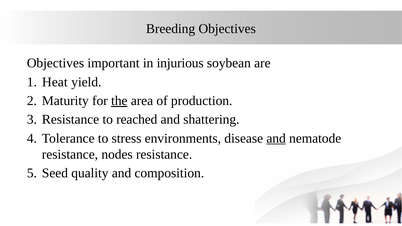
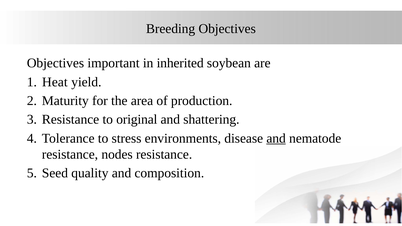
injurious: injurious -> inherited (180, 63)
the underline: present -> none (119, 101)
reached: reached -> original (137, 120)
